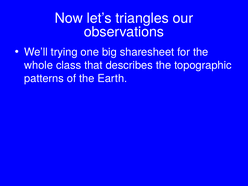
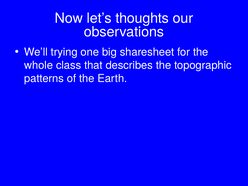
triangles: triangles -> thoughts (142, 18)
